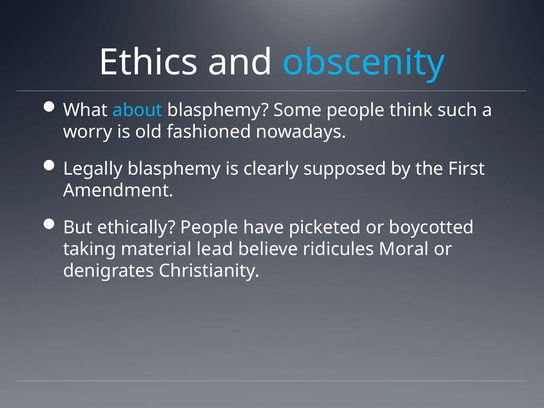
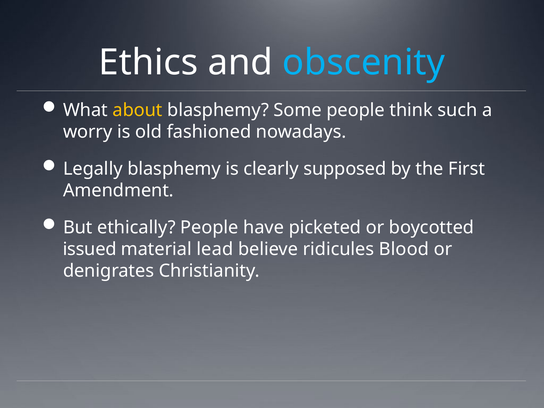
about colour: light blue -> yellow (138, 110)
taking: taking -> issued (90, 249)
Moral: Moral -> Blood (404, 249)
